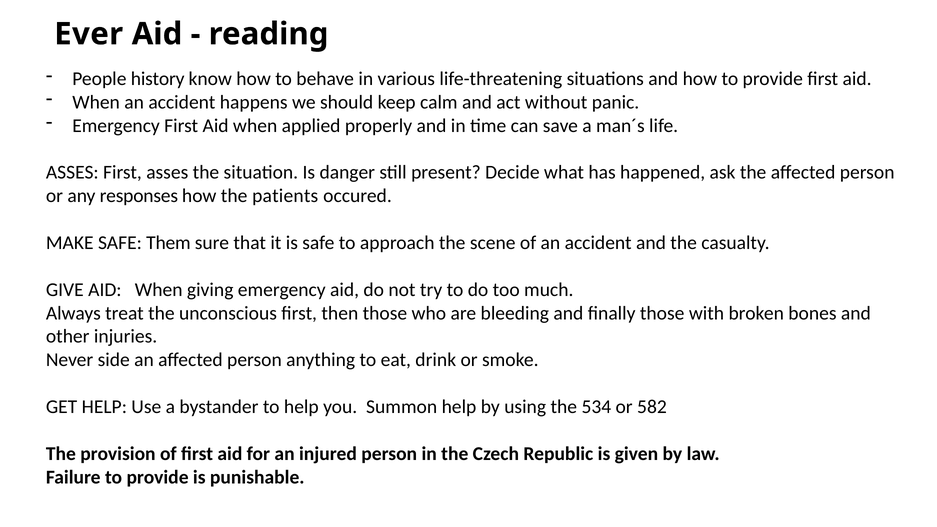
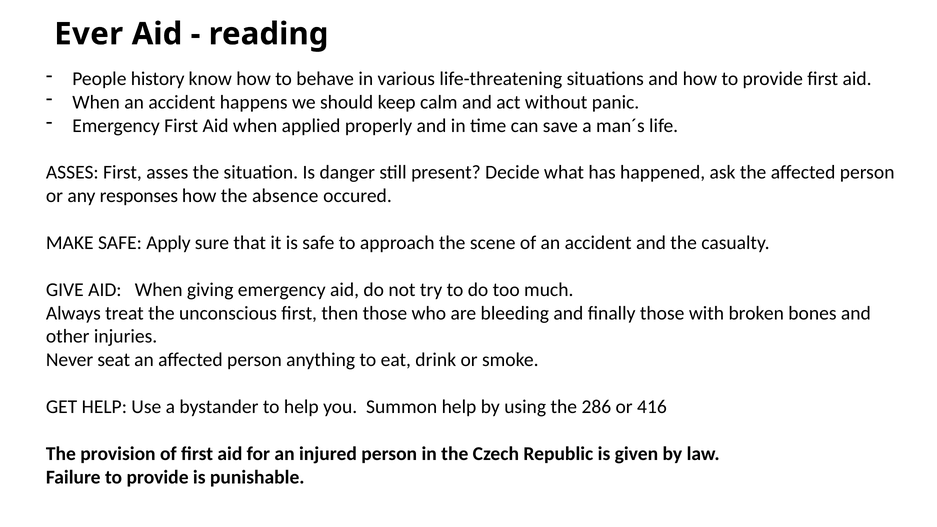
patients: patients -> absence (285, 196)
Them: Them -> Apply (168, 243)
side: side -> seat (114, 360)
534: 534 -> 286 (596, 407)
582: 582 -> 416 (652, 407)
